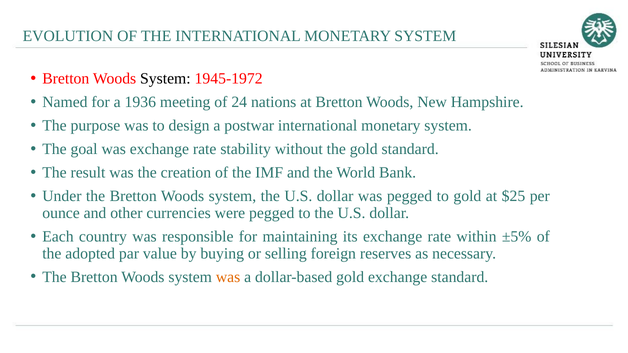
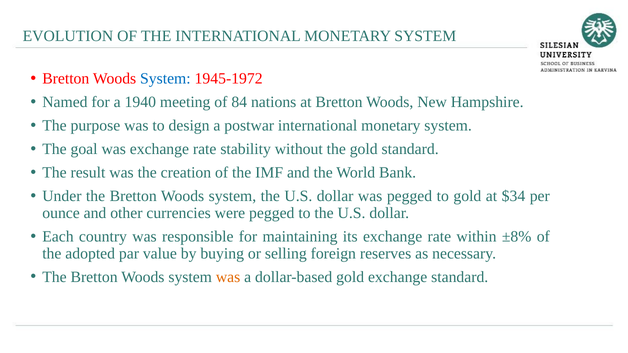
System colour: black -> blue (165, 79)
1936: 1936 -> 1940 (140, 102)
24: 24 -> 84 (239, 102)
$25: $25 -> $34 (513, 196)
±5%: ±5% -> ±8% (517, 237)
